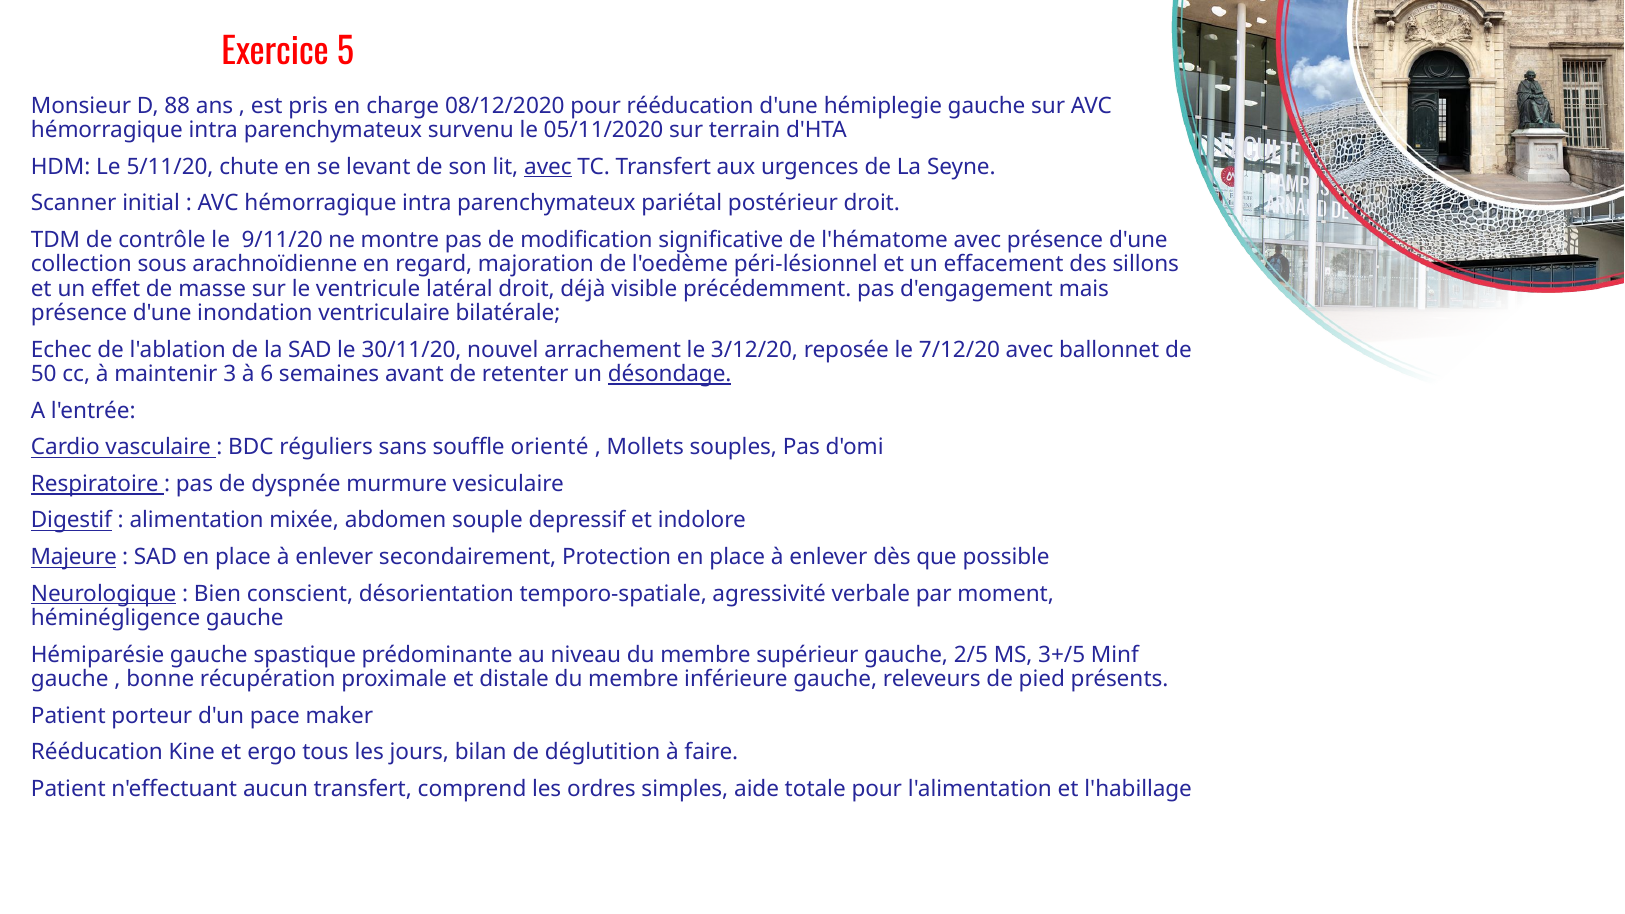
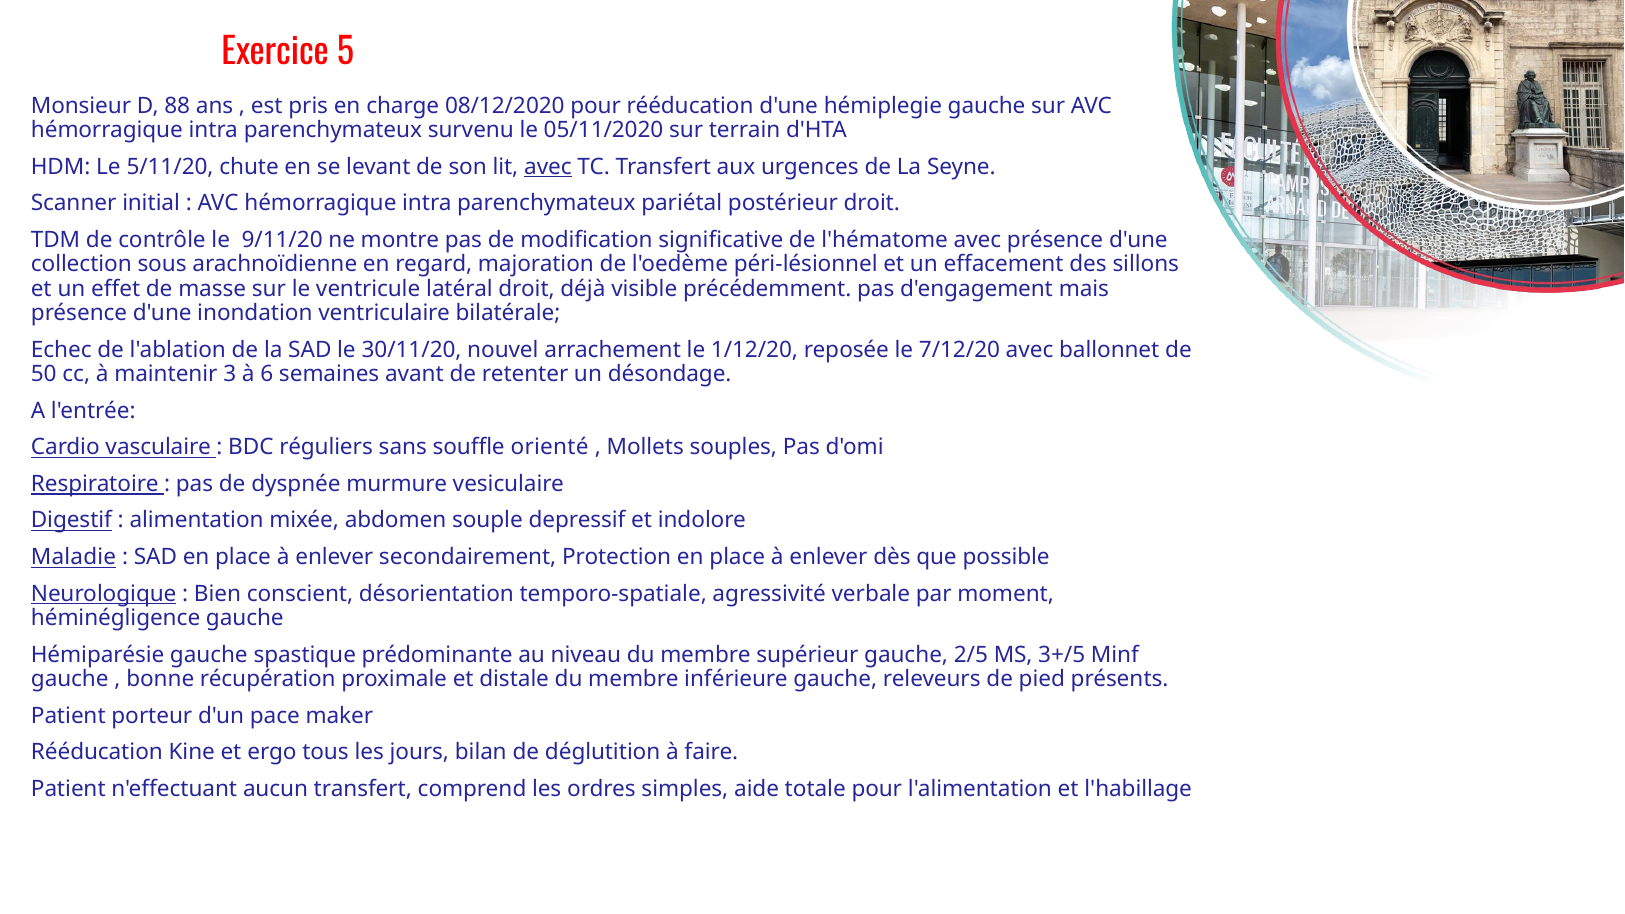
3/12/20: 3/12/20 -> 1/12/20 (754, 350)
désondage underline: present -> none (670, 374)
Majeure: Majeure -> Maladie (74, 557)
